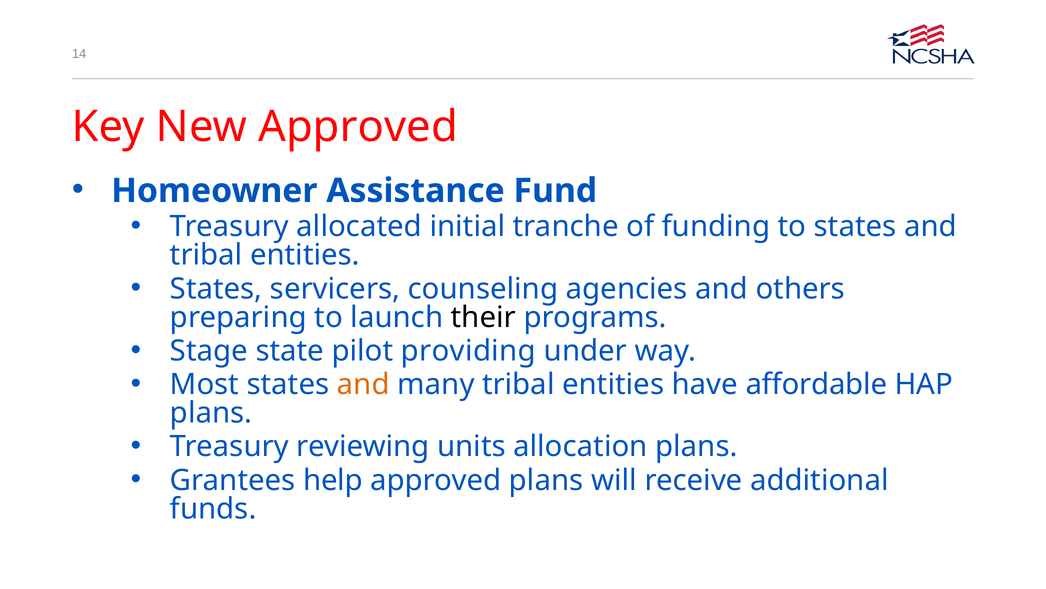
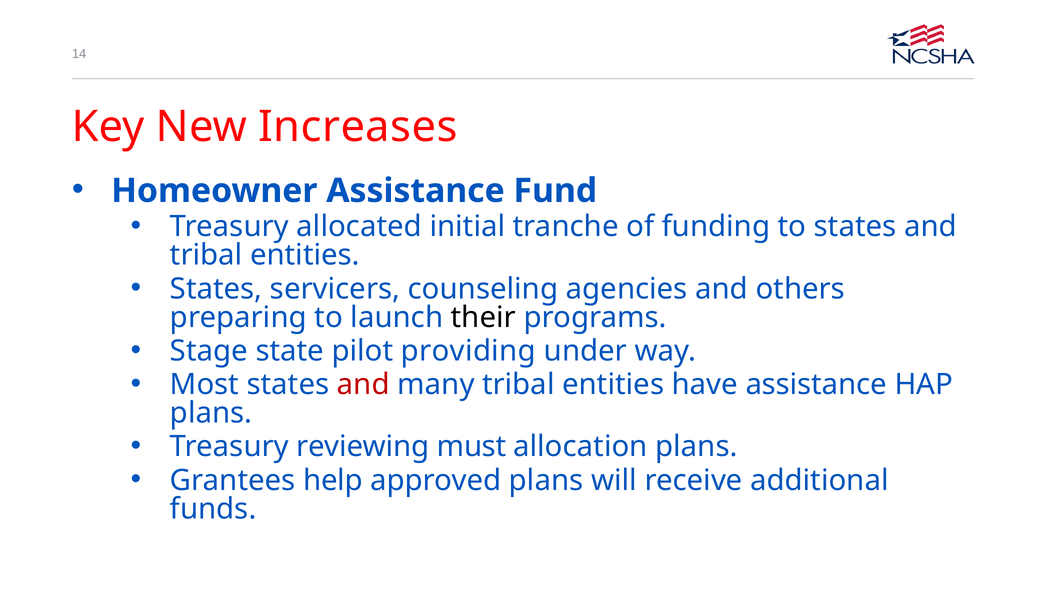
New Approved: Approved -> Increases (358, 127)
and colour: orange -> red (363, 384)
have affordable: affordable -> assistance (816, 384)
units: units -> must (472, 446)
